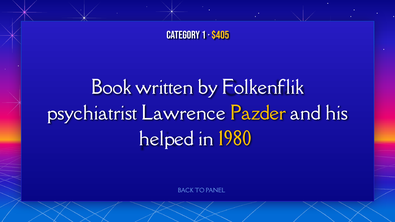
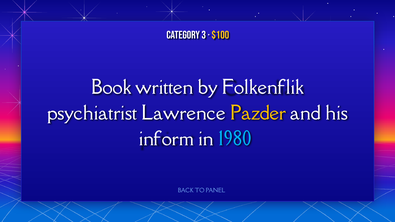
1: 1 -> 3 (204, 35)
$405: $405 -> $100 (220, 35)
helped: helped -> inform (166, 139)
1980 colour: yellow -> light blue (235, 139)
